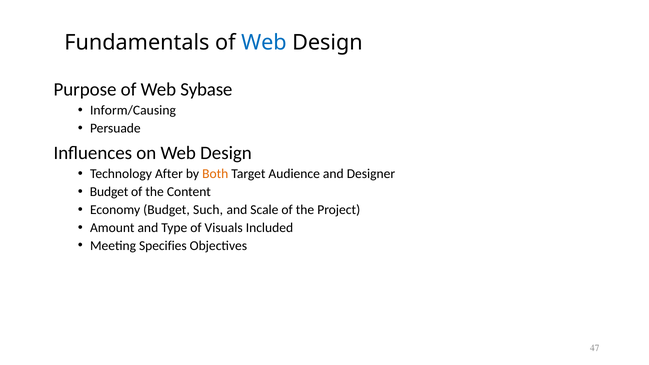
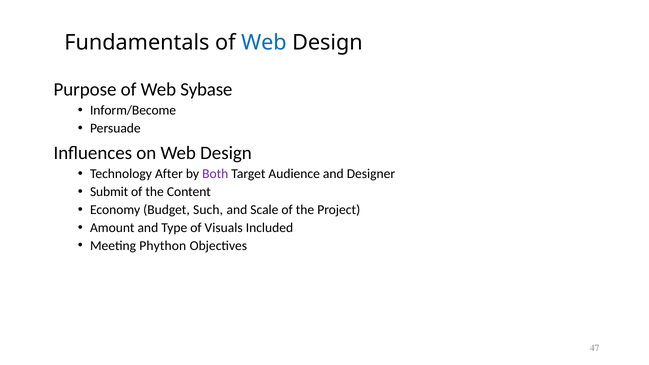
Inform/Causing: Inform/Causing -> Inform/Become (133, 111)
Both colour: orange -> purple (215, 174)
Budget: Budget -> Submit (109, 192)
Specifies: Specifies -> Phython (163, 246)
